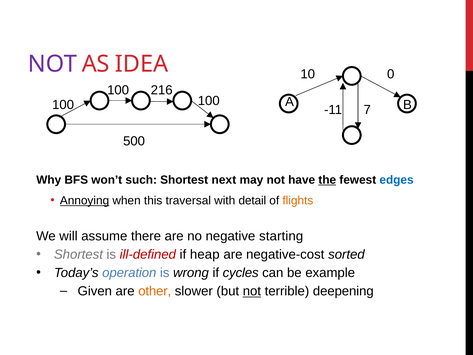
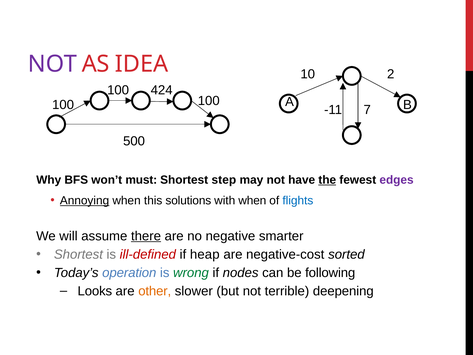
0: 0 -> 2 (391, 74)
216: 216 -> 424 (162, 90)
such: such -> must (141, 180)
next: next -> step (224, 180)
edges colour: blue -> purple (397, 180)
traversal: traversal -> solutions (188, 201)
with detail: detail -> when (252, 201)
flights colour: orange -> blue (298, 201)
there underline: none -> present (146, 236)
starting: starting -> smarter (281, 236)
wrong colour: black -> green (191, 273)
cycles: cycles -> nodes (241, 273)
example: example -> following (330, 273)
Given: Given -> Looks (95, 291)
not underline: present -> none (252, 291)
